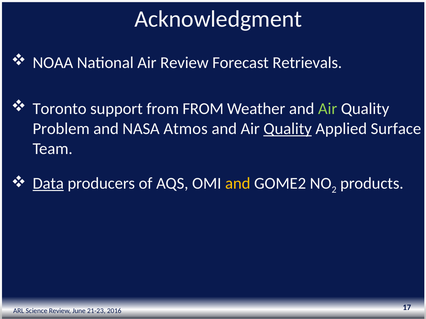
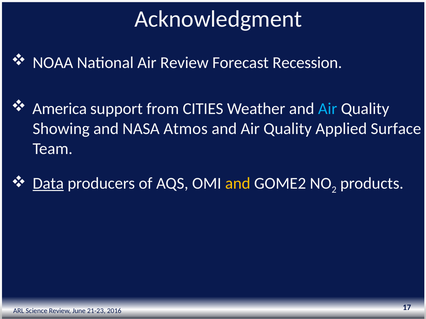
Retrievals: Retrievals -> Recession (307, 63)
Toronto: Toronto -> America (60, 109)
from FROM: FROM -> CITIES (203, 109)
Air colour: light green -> light blue (328, 109)
Problem: Problem -> Showing (61, 129)
Quality underline: present -> none (288, 129)
